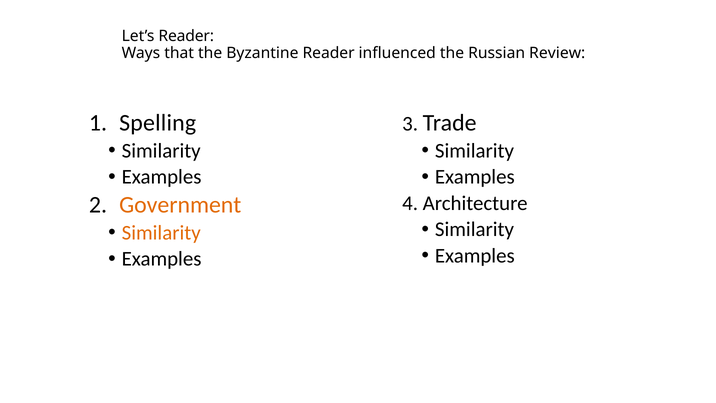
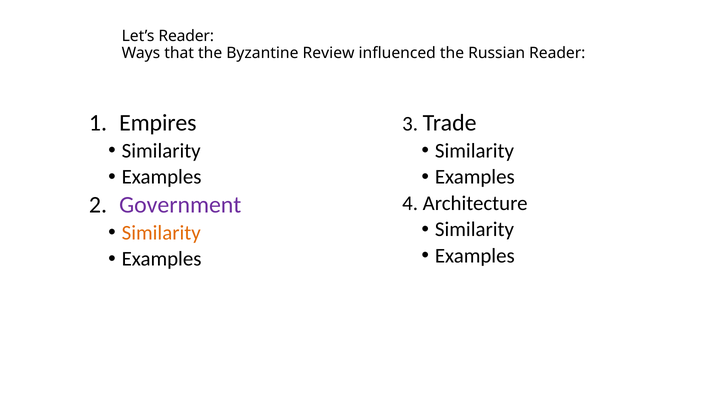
Byzantine Reader: Reader -> Review (329, 53)
Russian Review: Review -> Reader (557, 53)
Spelling: Spelling -> Empires (158, 123)
Government colour: orange -> purple (180, 205)
